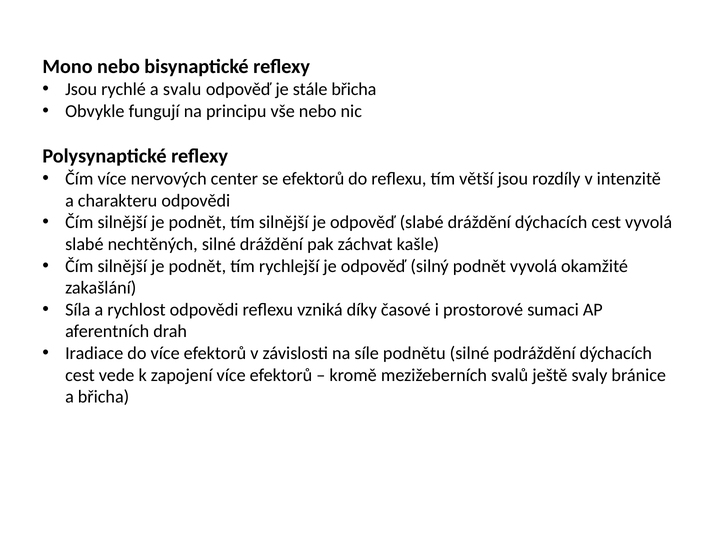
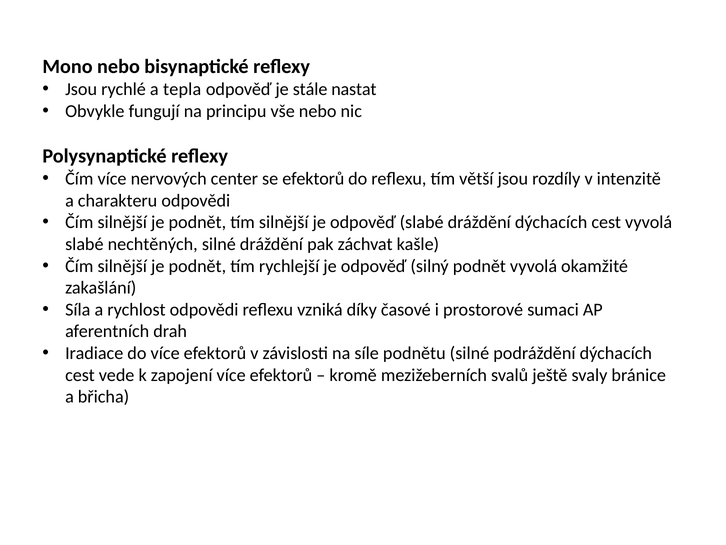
svalu: svalu -> tepla (182, 89)
stále břicha: břicha -> nastat (354, 89)
